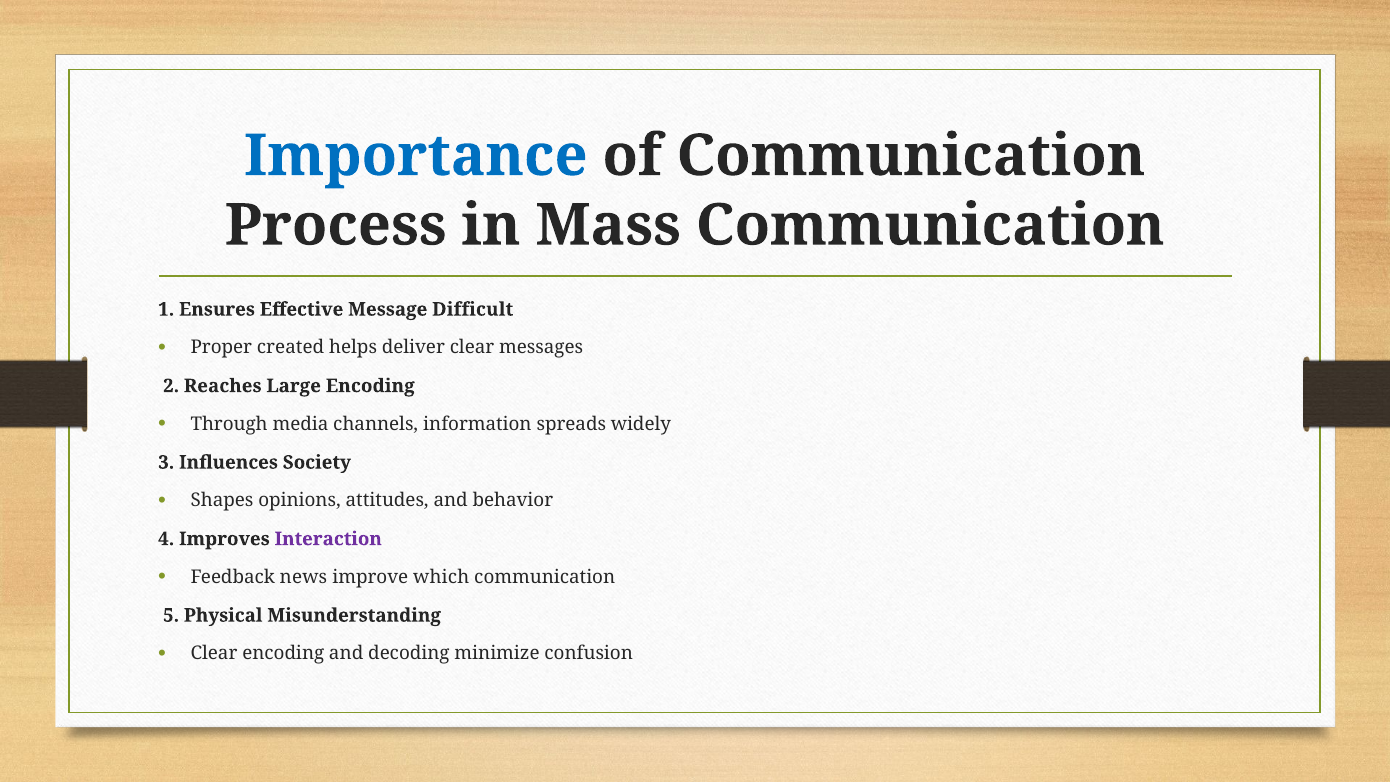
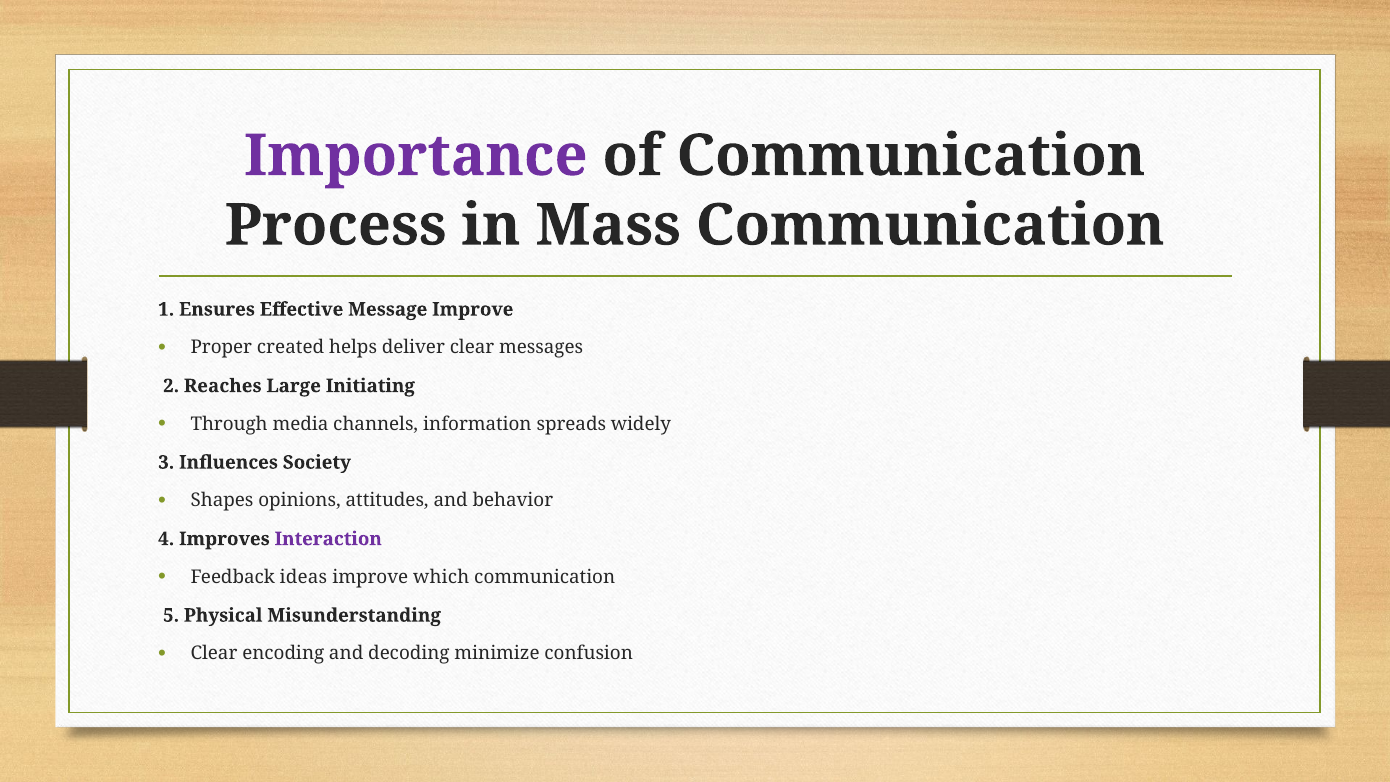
Importance colour: blue -> purple (416, 156)
Message Difficult: Difficult -> Improve (473, 309)
Large Encoding: Encoding -> Initiating (370, 386)
news: news -> ideas (303, 577)
